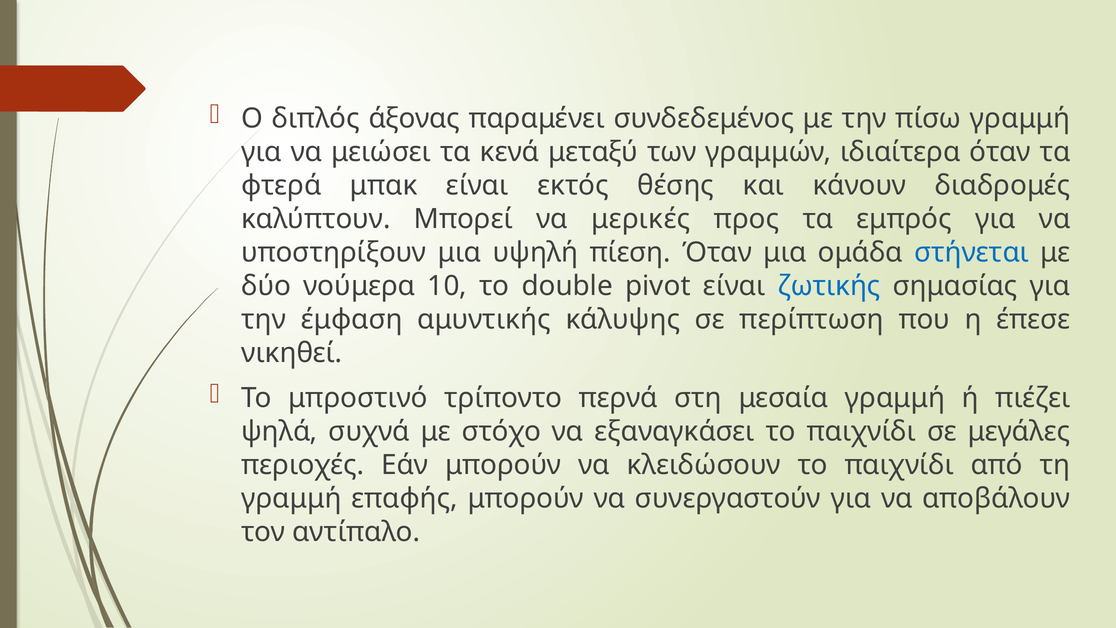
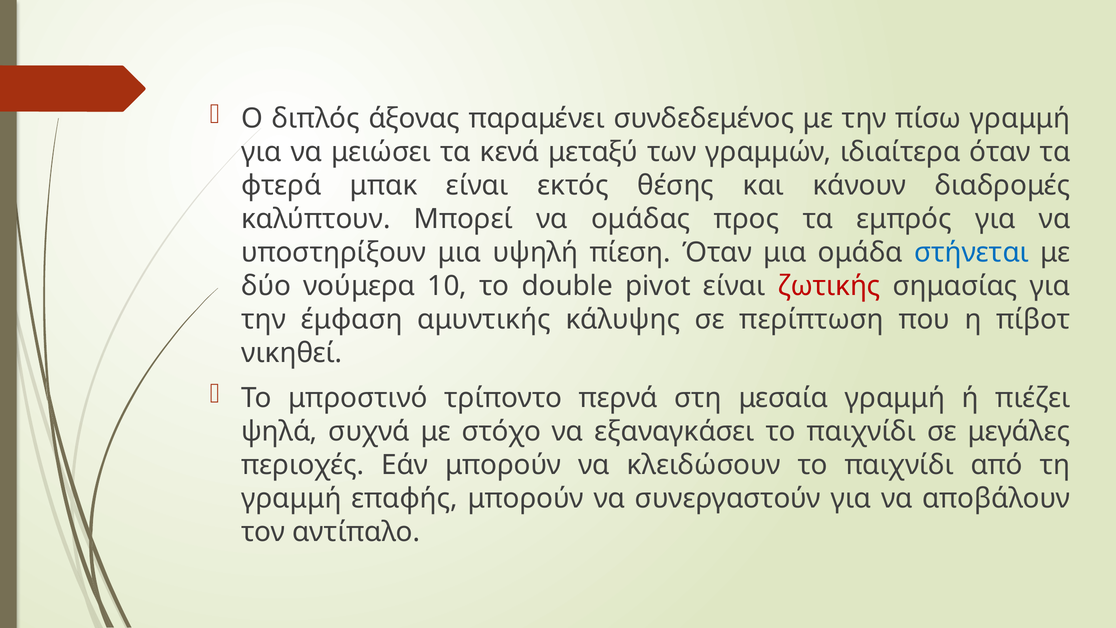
μερικές: μερικές -> ομάδας (641, 219)
ζωτικής colour: blue -> red (829, 286)
έπεσε: έπεσε -> πίβοτ (1034, 319)
